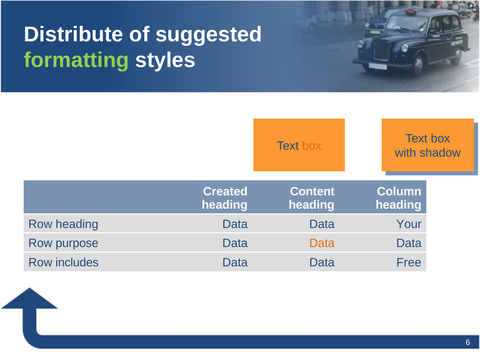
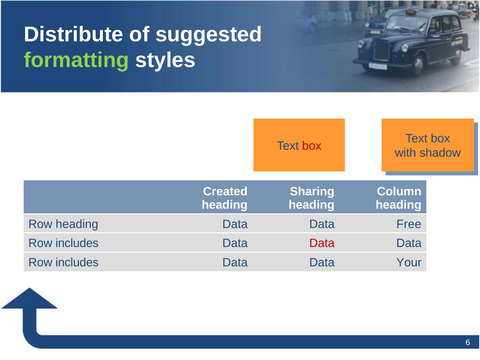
box colour: orange -> red (312, 146)
Content: Content -> Sharing (312, 191)
Your: Your -> Free (409, 224)
purpose: purpose -> includes (77, 243)
Data colour: orange -> red (322, 243)
Free: Free -> Your (409, 262)
